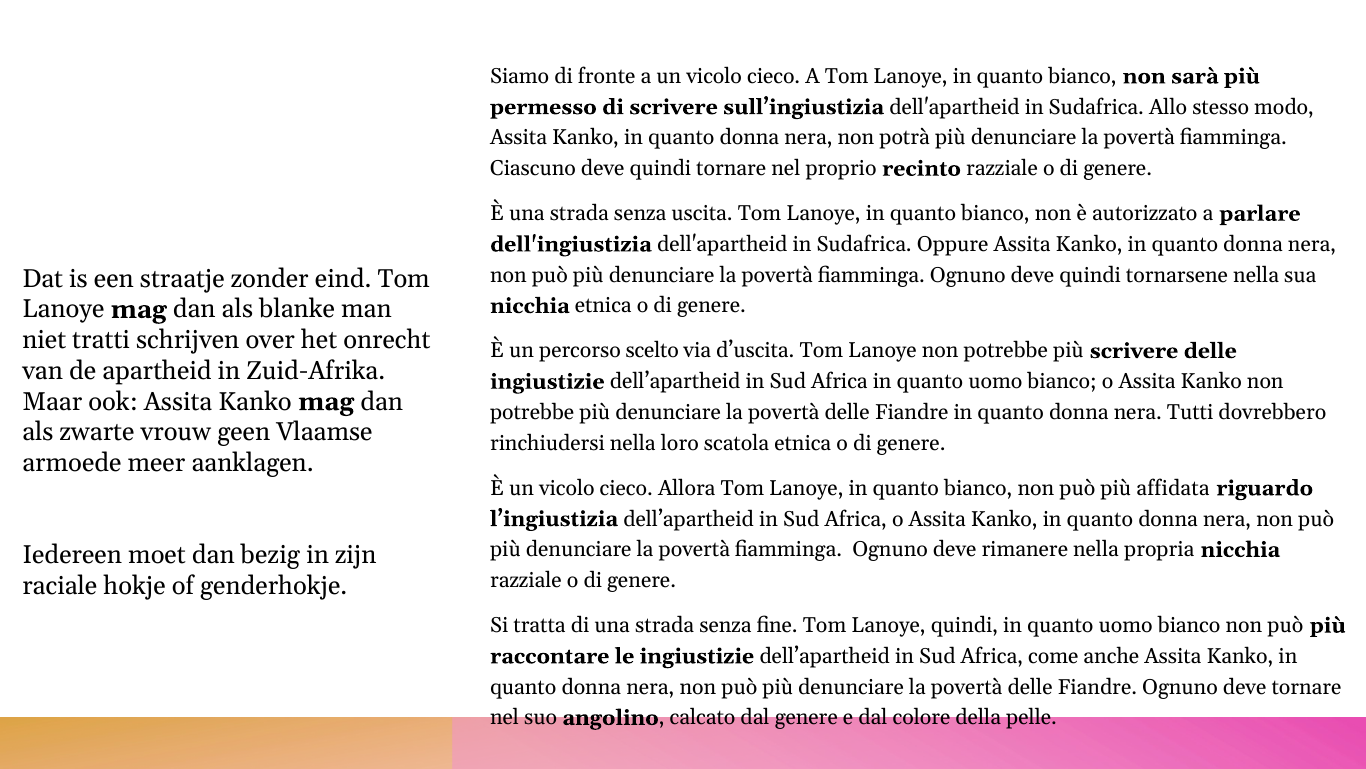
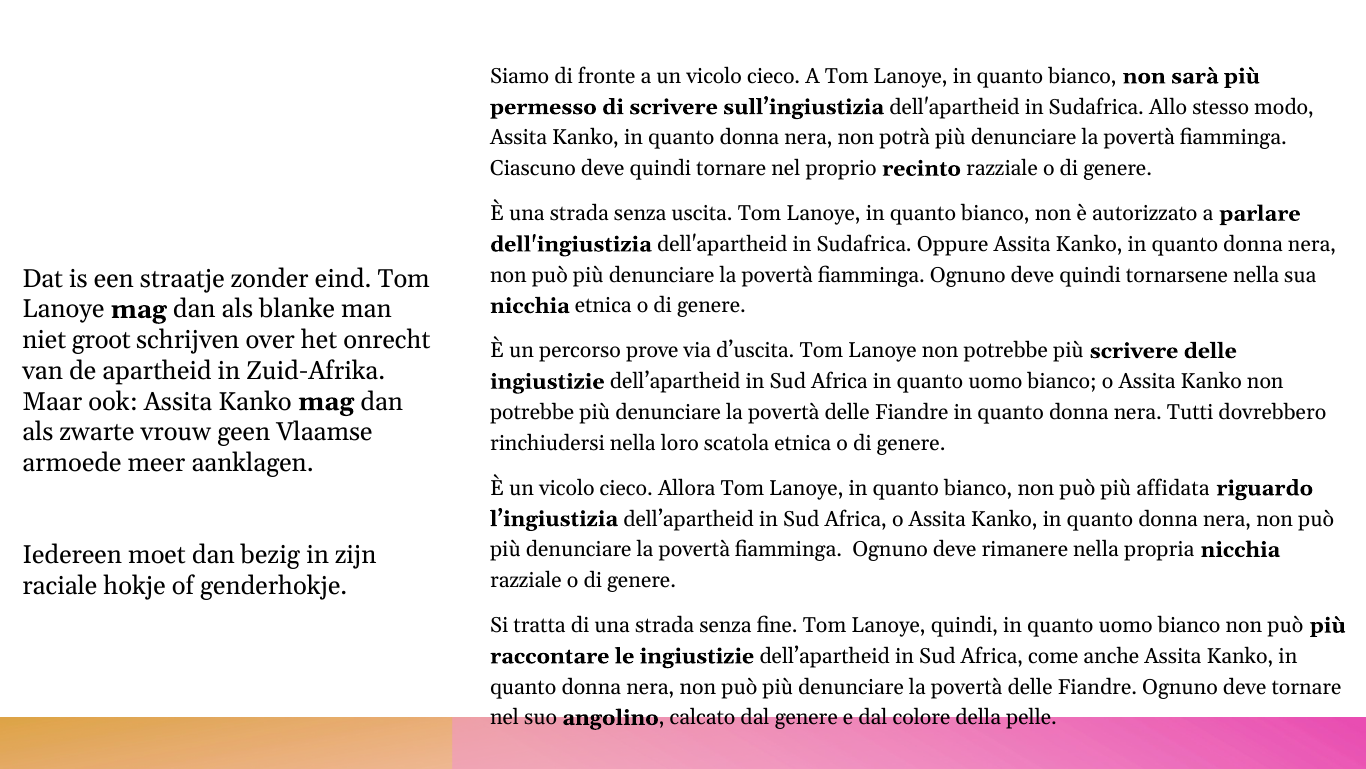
tratti: tratti -> groot (101, 340)
scelto: scelto -> prove (652, 351)
